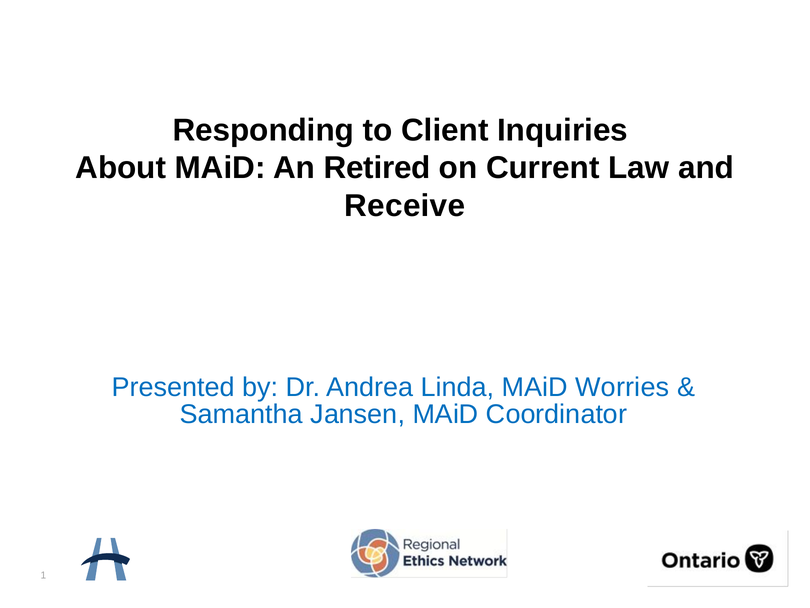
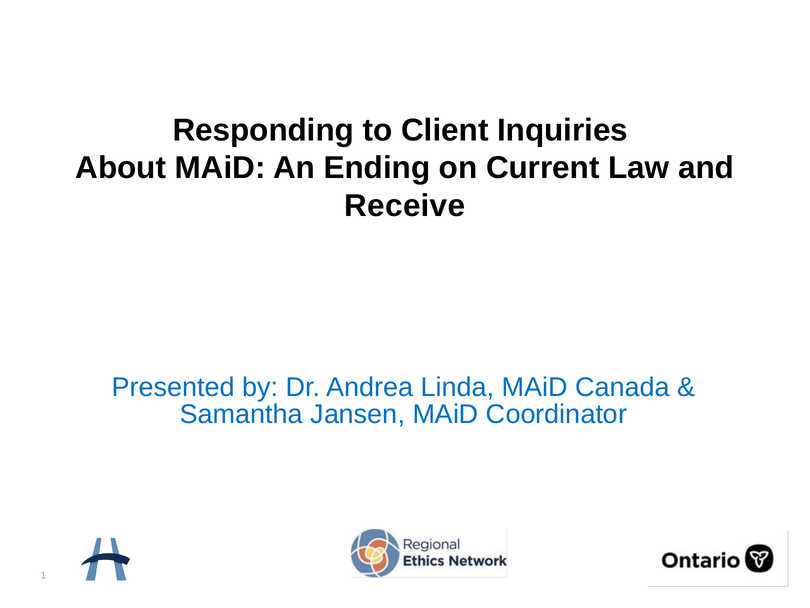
Retired: Retired -> Ending (377, 168)
Worries: Worries -> Canada (622, 387)
